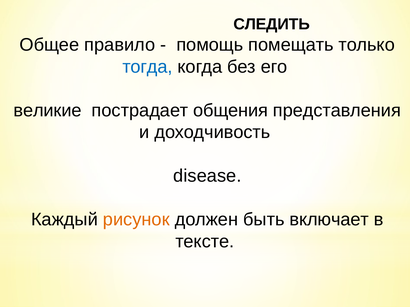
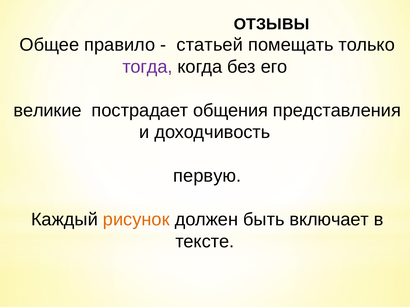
СЛЕДИТЬ: СЛЕДИТЬ -> ОТЗЫВЫ (271, 24)
помощь: помощь -> статьей (210, 45)
тогда colour: blue -> purple (147, 67)
disease: disease -> первую (207, 176)
